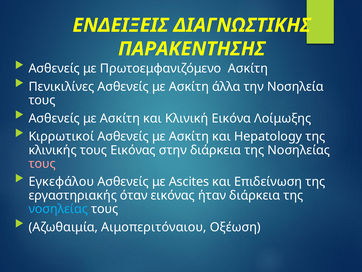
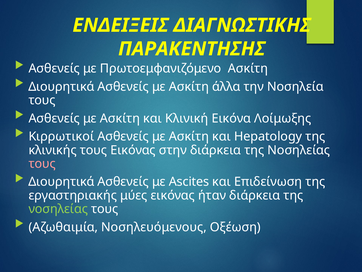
Πενικιλίνες: Πενικιλίνες -> Διουρητικά (61, 87)
Εγκεφάλου: Εγκεφάλου -> Διουρητικά (61, 181)
όταν: όταν -> μύες (134, 195)
νοσηλείας colour: light blue -> light green (58, 209)
Αιμοπεριτόναιου: Αιμοπεριτόναιου -> Νοσηλευόμενους (154, 227)
